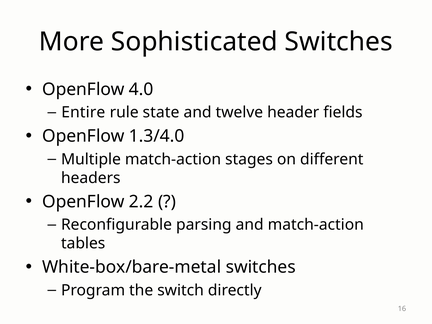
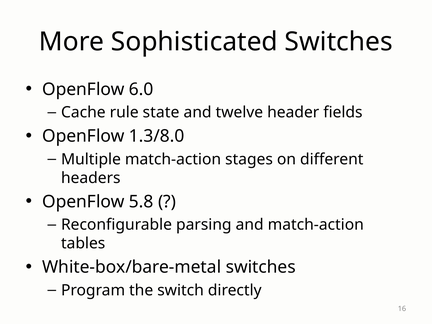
4.0: 4.0 -> 6.0 (141, 89)
Entire: Entire -> Cache (83, 112)
1.3/4.0: 1.3/4.0 -> 1.3/8.0 (157, 136)
2.2: 2.2 -> 5.8 (141, 202)
